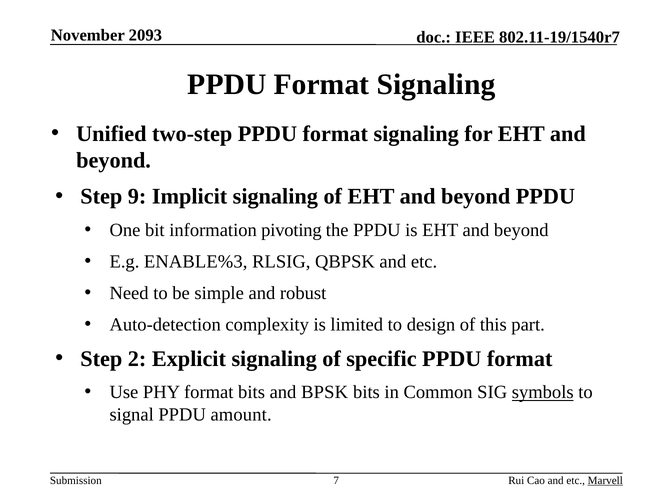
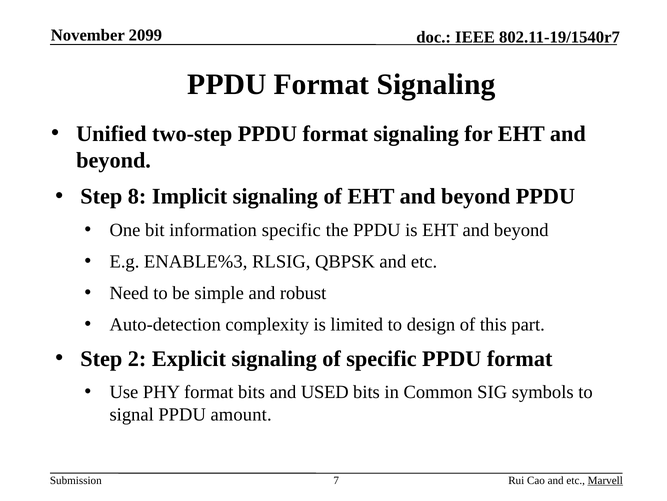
2093: 2093 -> 2099 (145, 35)
9: 9 -> 8 (137, 196)
information pivoting: pivoting -> specific (291, 230)
BPSK: BPSK -> USED (325, 392)
symbols underline: present -> none (543, 392)
